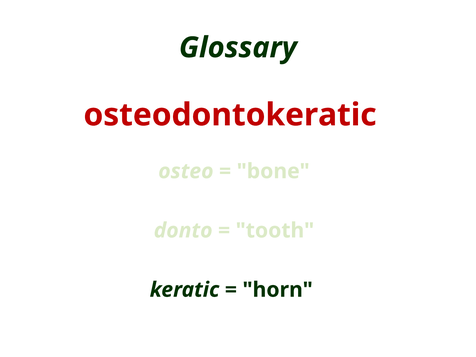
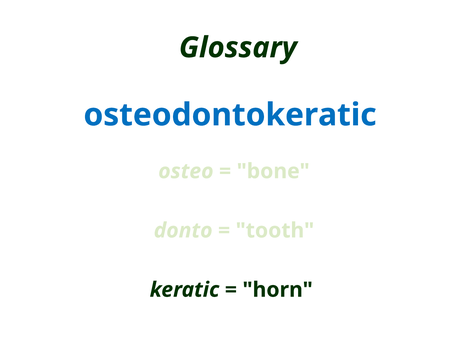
osteodontokeratic colour: red -> blue (230, 115)
